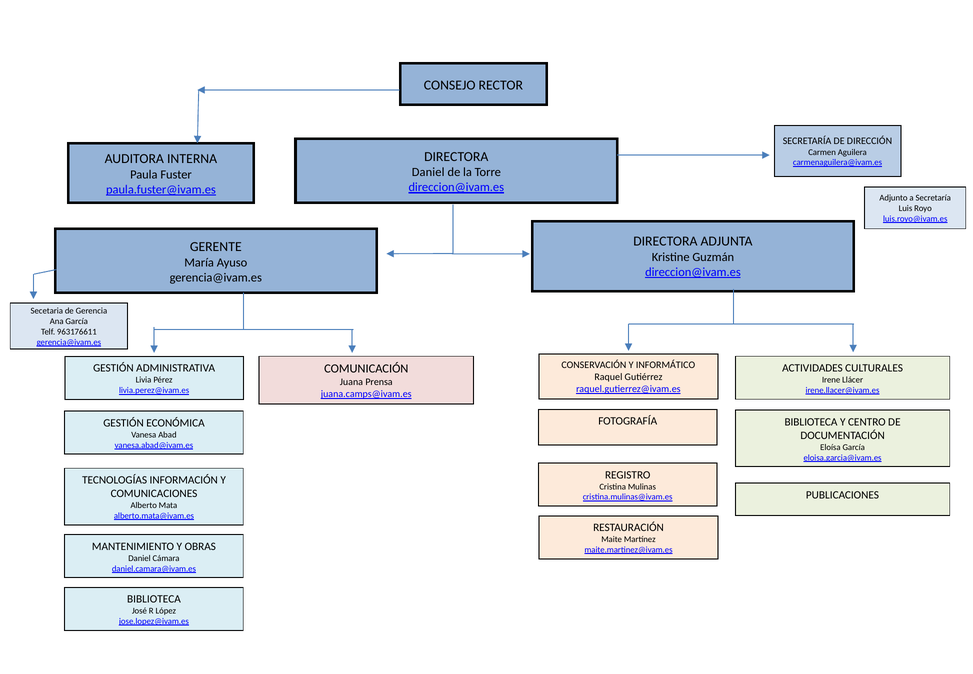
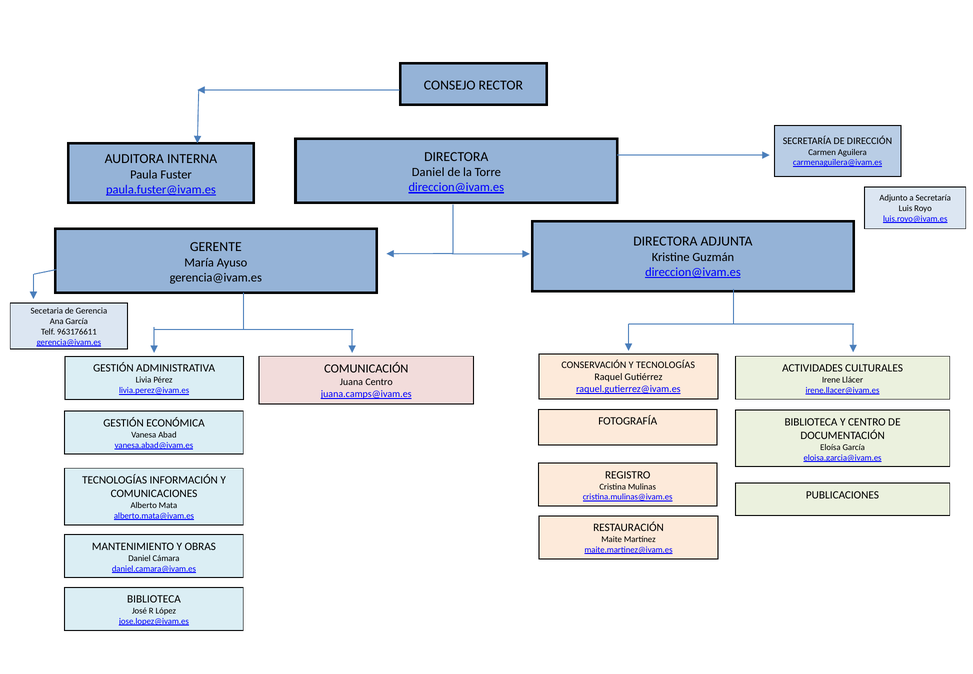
Y INFORMÁTICO: INFORMÁTICO -> TECNOLOGÍAS (665, 365)
Juana Prensa: Prensa -> Centro (379, 382)
